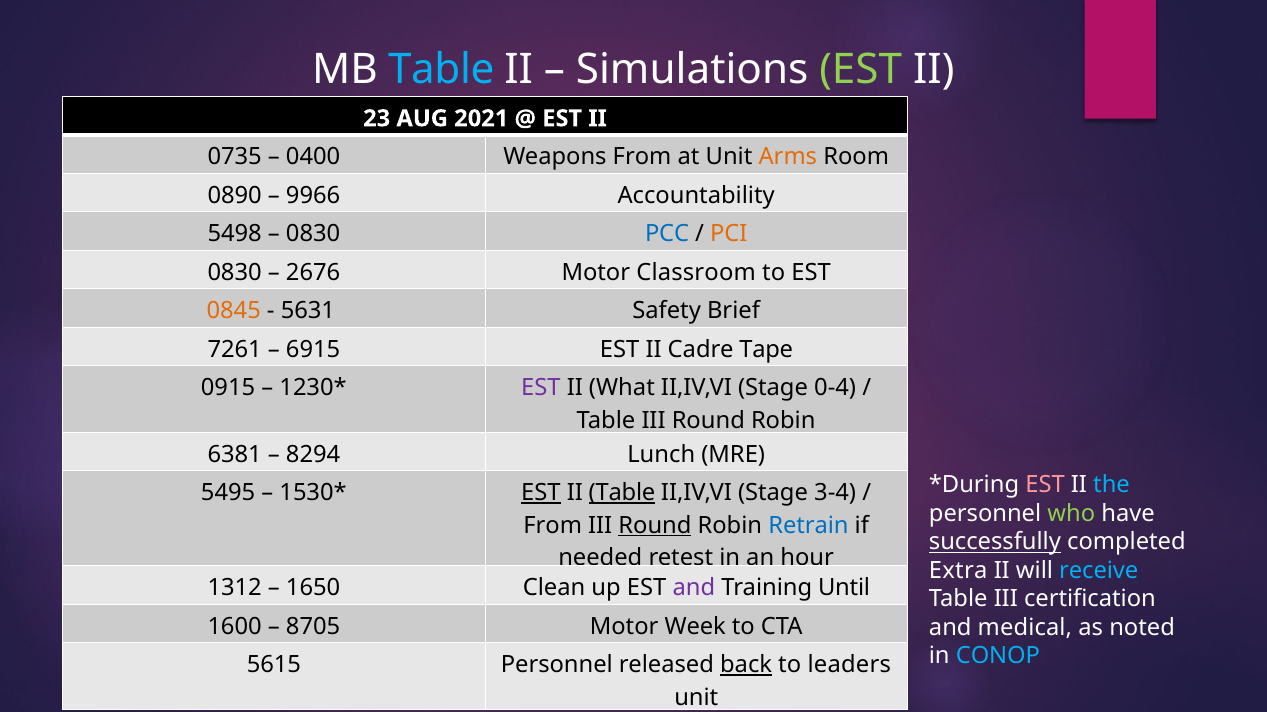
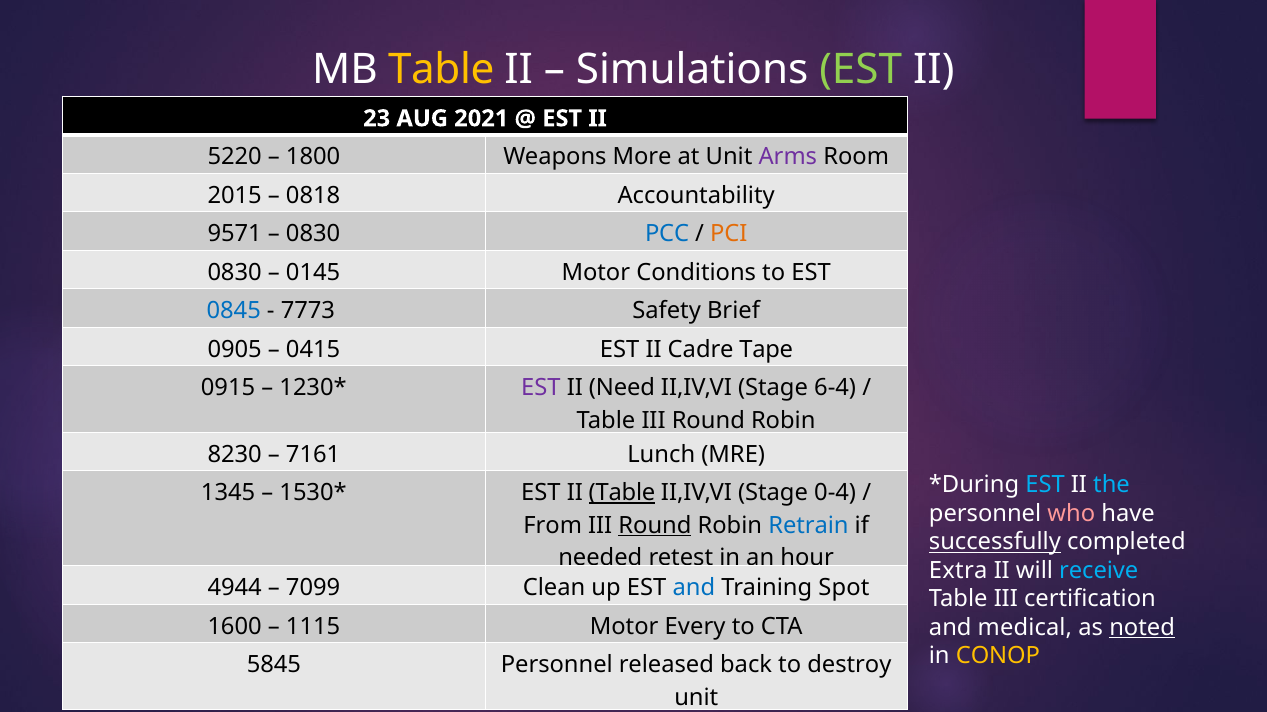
Table colour: light blue -> yellow (441, 69)
0735: 0735 -> 5220 (235, 157)
0400: 0400 -> 1800 (313, 157)
Weapons From: From -> More (642, 157)
Arms colour: orange -> purple (788, 157)
0890: 0890 -> 2015 (235, 196)
9966: 9966 -> 0818 (313, 196)
5498: 5498 -> 9571 (235, 234)
2676: 2676 -> 0145 (313, 273)
Classroom: Classroom -> Conditions (696, 273)
0845 colour: orange -> blue (234, 311)
5631: 5631 -> 7773 (308, 311)
7261: 7261 -> 0905 (235, 350)
6915: 6915 -> 0415 (313, 350)
What: What -> Need (622, 388)
0-4: 0-4 -> 6-4 (835, 388)
6381: 6381 -> 8230 (235, 455)
8294: 8294 -> 7161 (313, 455)
EST colour: pink -> light blue (1045, 486)
5495: 5495 -> 1345 (228, 493)
EST underline: present -> none (541, 493)
3-4: 3-4 -> 0-4 (835, 493)
who colour: light green -> pink (1071, 514)
1312: 1312 -> 4944 (235, 588)
1650: 1650 -> 7099 (313, 588)
and colour: purple -> blue (694, 588)
Until: Until -> Spot (844, 588)
8705: 8705 -> 1115 (313, 627)
Week: Week -> Every (695, 627)
noted underline: none -> present (1142, 628)
CONOP colour: light blue -> yellow (998, 657)
5615: 5615 -> 5845 (274, 666)
back underline: present -> none (746, 666)
leaders: leaders -> destroy (849, 666)
